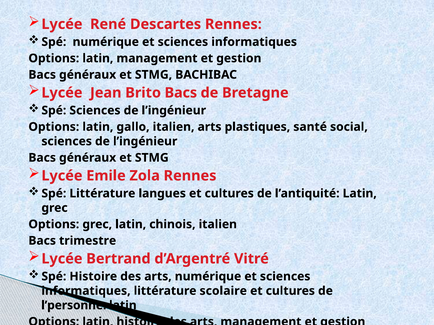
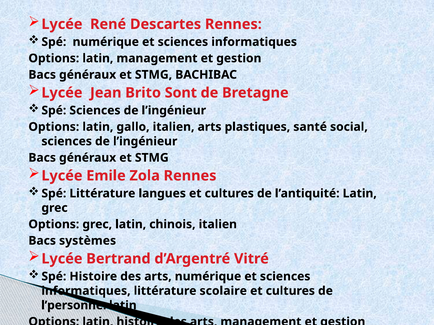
Brito Bacs: Bacs -> Sont (181, 93)
trimestre: trimestre -> systèmes (88, 241)
